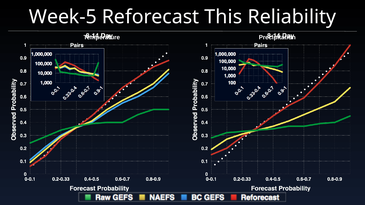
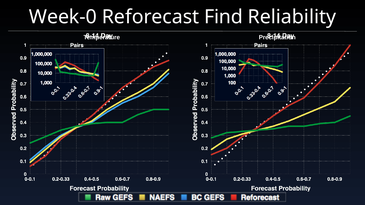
Week-5: Week-5 -> Week-0 (63, 17)
This: This -> Find (224, 17)
